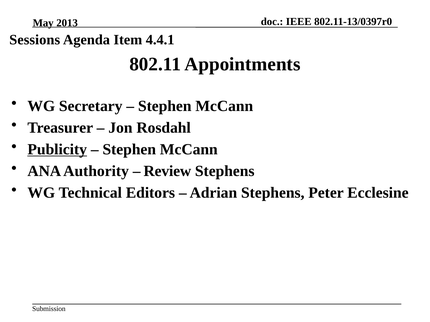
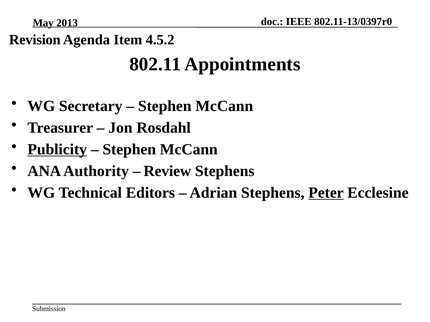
Sessions: Sessions -> Revision (35, 40)
4.4.1: 4.4.1 -> 4.5.2 (160, 40)
Peter underline: none -> present (326, 193)
